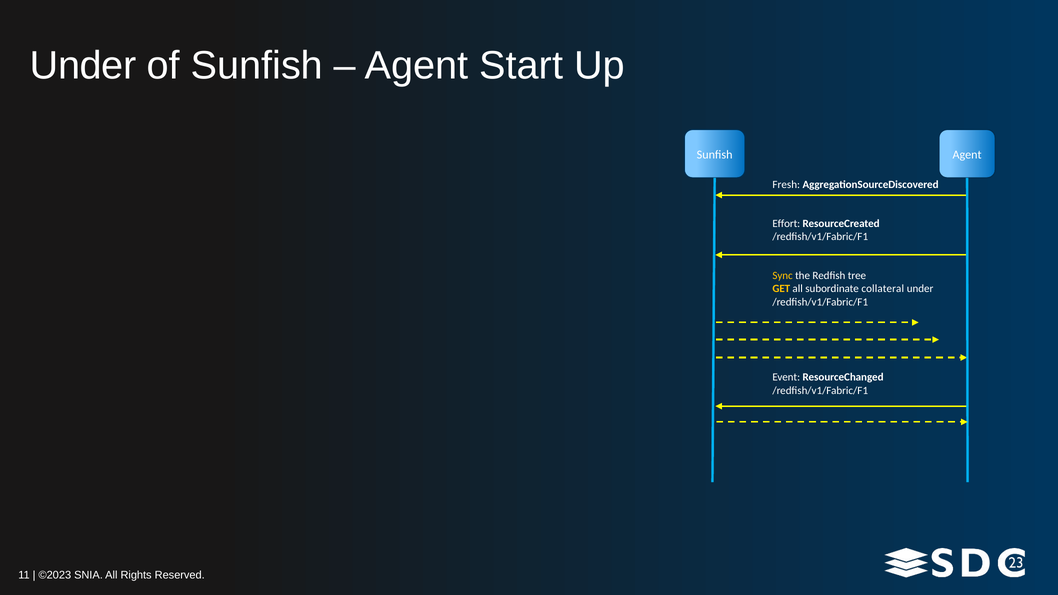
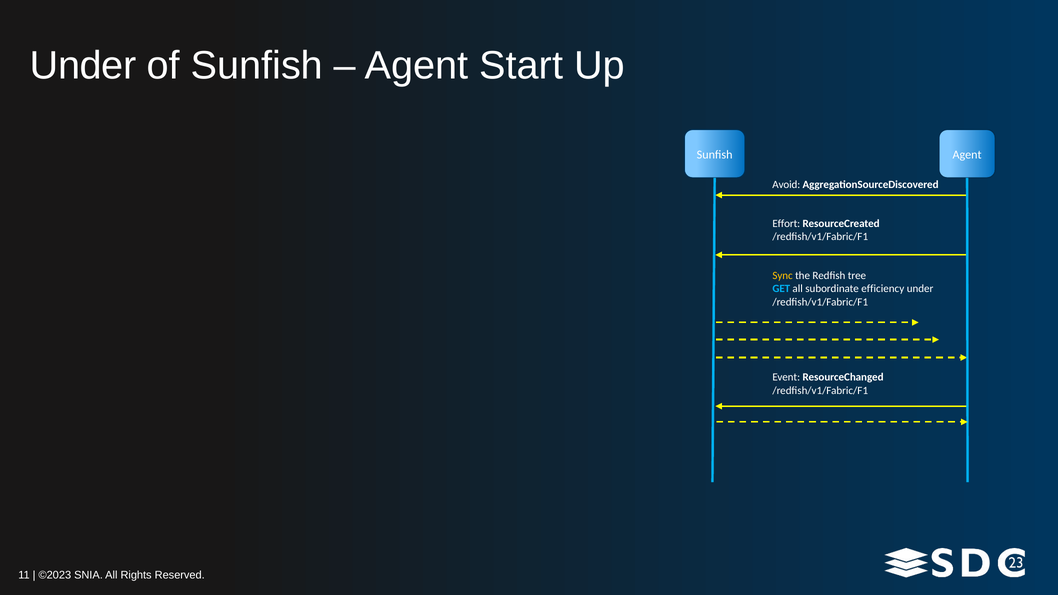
Fresh: Fresh -> Avoid (786, 184)
GET colour: yellow -> light blue (781, 289)
collateral: collateral -> efficiency (883, 289)
